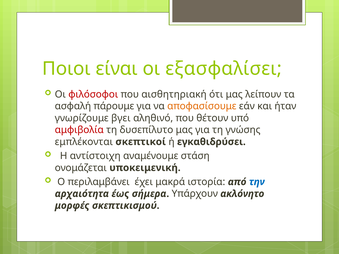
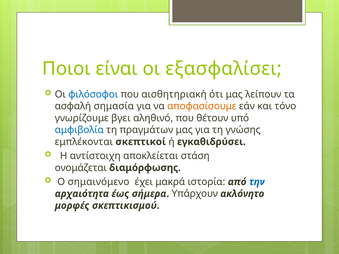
φιλόσοφοι colour: red -> blue (93, 94)
πάρουμε: πάρουμε -> σημασία (114, 106)
ήταν: ήταν -> τόνο (285, 106)
αμφιβολία colour: red -> blue (79, 130)
δυσεπίλυτο: δυσεπίλυτο -> πραγµάτων (146, 130)
αναμένουμε: αναμένουμε -> αποκλείεται (151, 156)
υποκειμενική: υποκειμενική -> διαμόρφωσης (145, 168)
περιλαμβάνει: περιλαμβάνει -> σημαινόμενο (99, 182)
